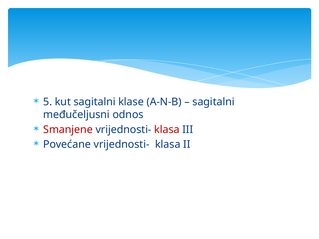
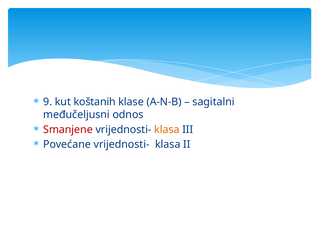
5: 5 -> 9 (48, 102)
kut sagitalni: sagitalni -> koštanih (95, 102)
klasa colour: red -> orange (167, 130)
